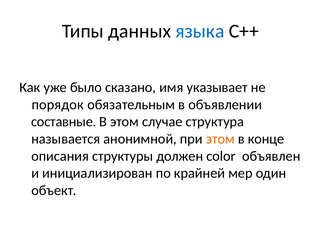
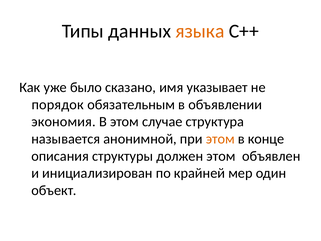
языка colour: blue -> orange (200, 31)
составные: составные -> экономия (64, 122)
должен color: color -> этом (221, 156)
